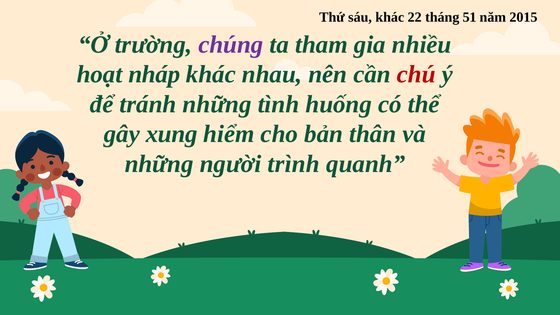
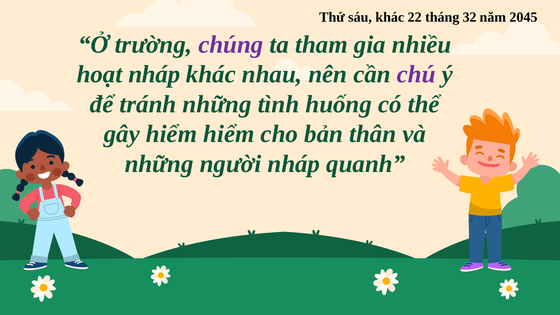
51: 51 -> 32 (470, 17)
2015: 2015 -> 2045 (523, 17)
chú colour: red -> purple (416, 74)
gây xung: xung -> hiểm (171, 134)
người trình: trình -> nháp (294, 164)
